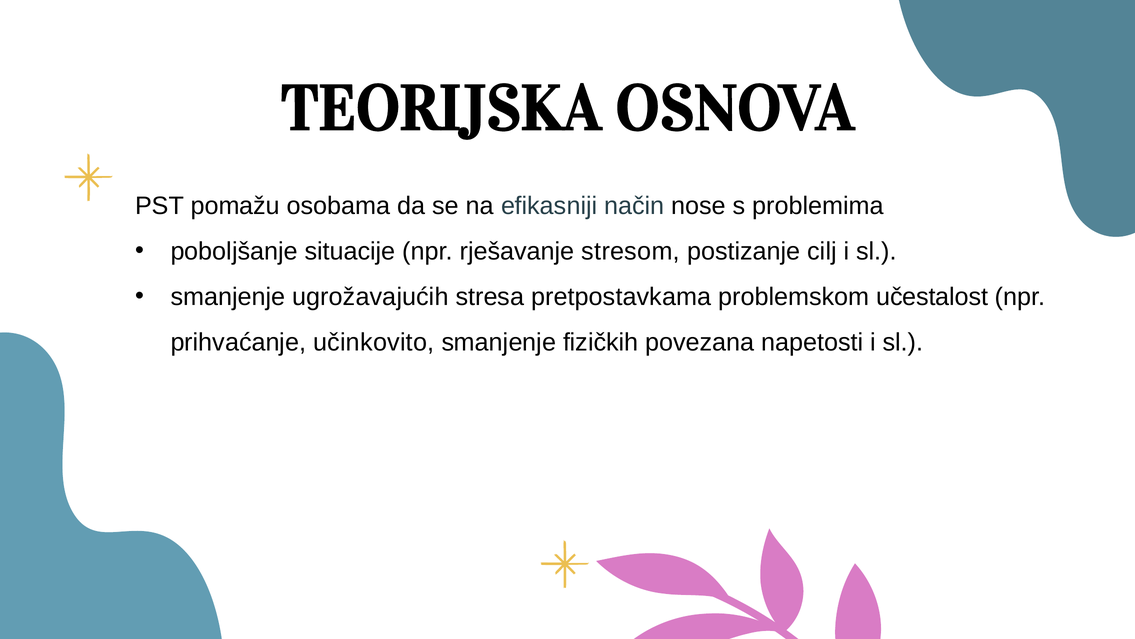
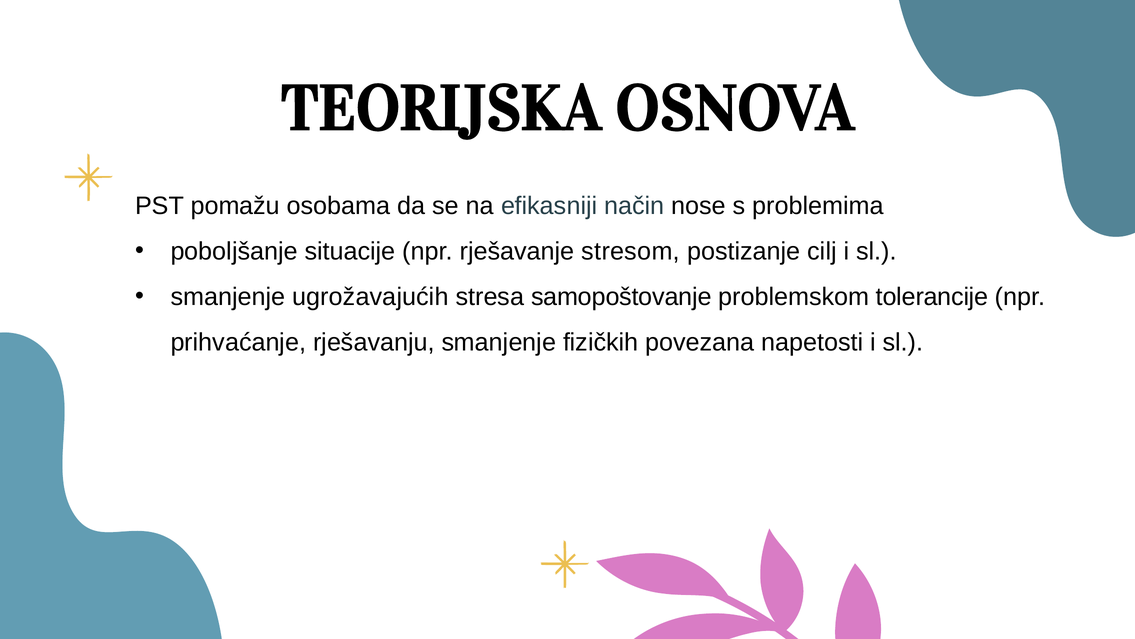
pretpostavkama: pretpostavkama -> samopoštovanje (621, 297)
učestalost: učestalost -> tolerancije (932, 297)
učinkovito: učinkovito -> rješavanju (374, 342)
